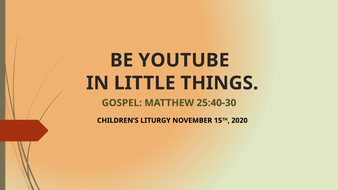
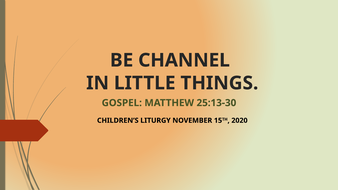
YOUTUBE: YOUTUBE -> CHANNEL (184, 60)
25:40-30: 25:40-30 -> 25:13-30 (216, 103)
